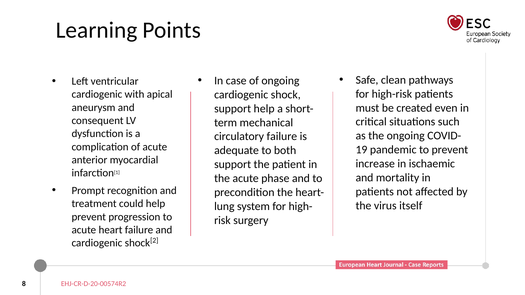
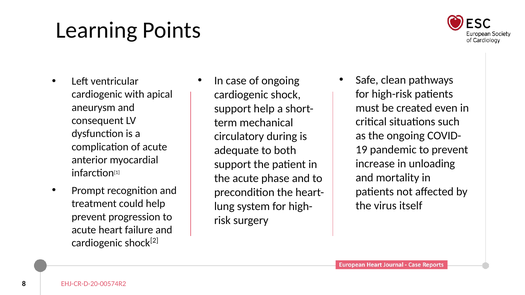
circulatory failure: failure -> during (282, 137)
ischaemic: ischaemic -> unloading (432, 164)
